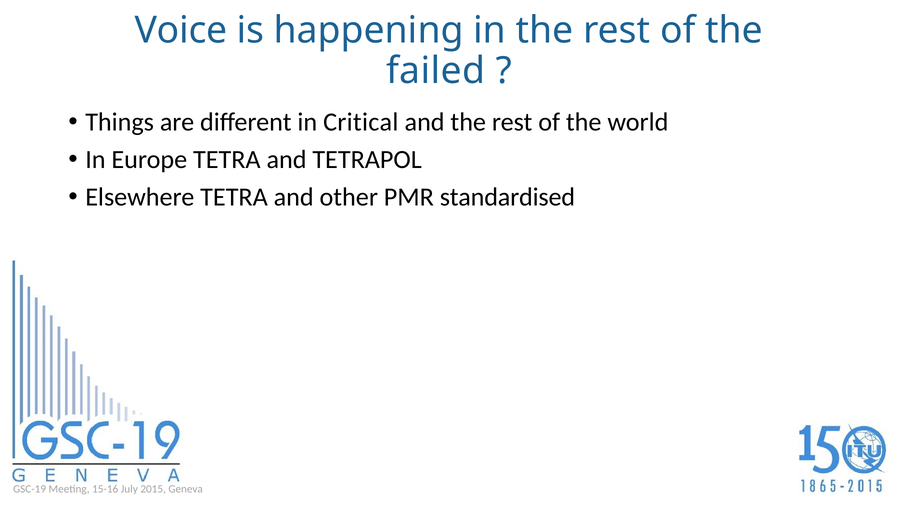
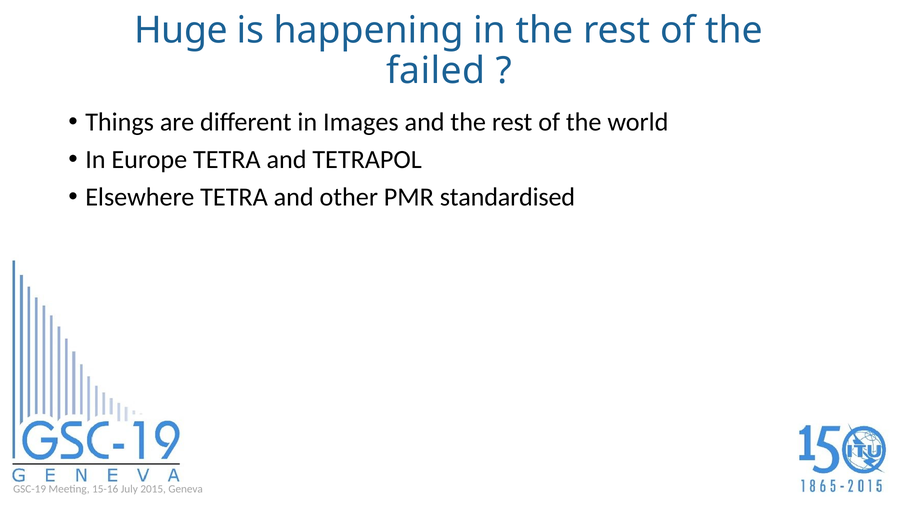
Voice: Voice -> Huge (181, 30)
Critical: Critical -> Images (361, 122)
